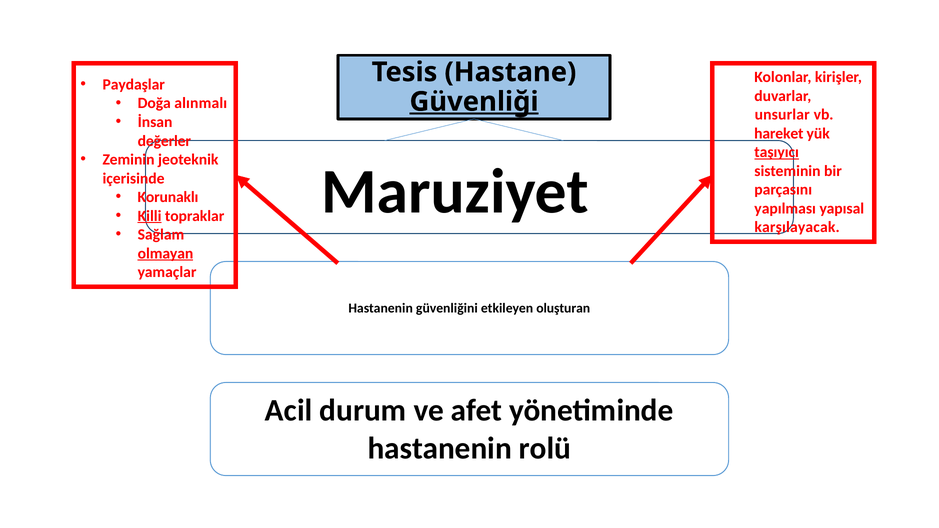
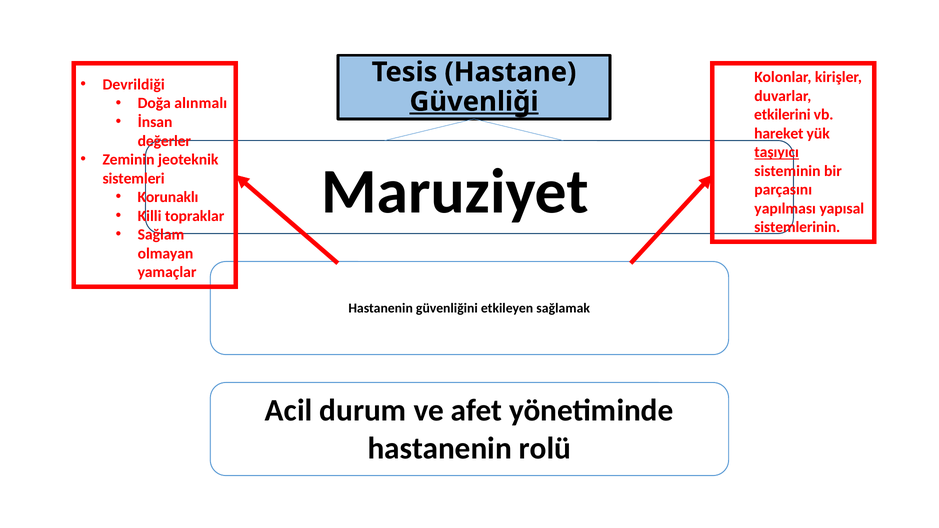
Paydaşlar: Paydaşlar -> Devrildiği (134, 85)
unsurlar: unsurlar -> etkilerini (782, 115)
içerisinde: içerisinde -> sistemleri (134, 178)
Killi underline: present -> none (150, 216)
karşılayacak: karşılayacak -> sistemlerinin (797, 227)
olmayan underline: present -> none (166, 254)
oluşturan: oluşturan -> sağlamak (563, 308)
